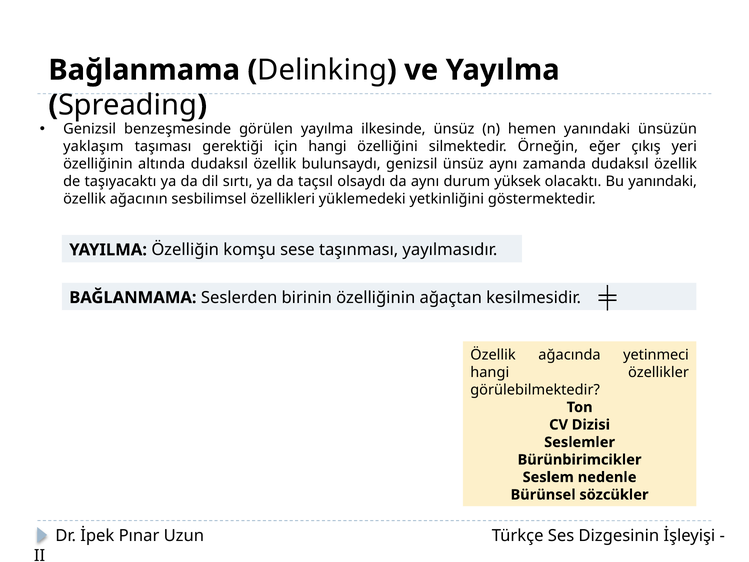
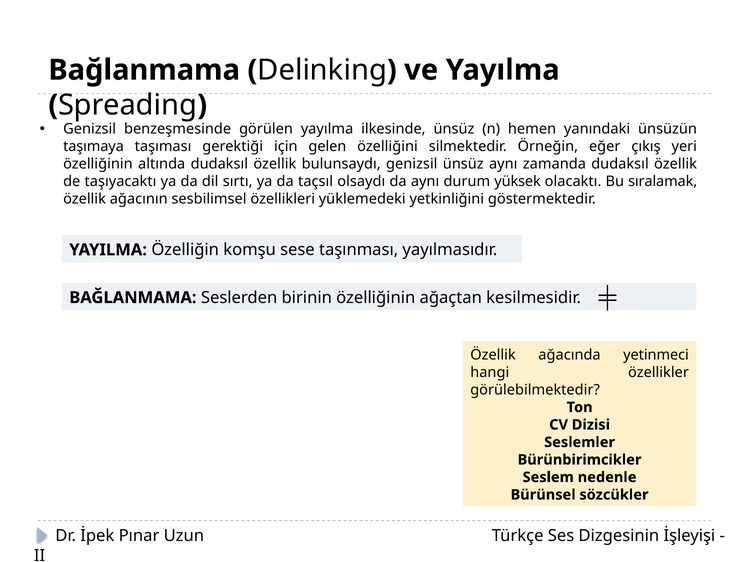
yaklaşım: yaklaşım -> taşımaya (94, 146)
için hangi: hangi -> gelen (327, 146)
Bu yanındaki: yanındaki -> sıralamak (663, 181)
